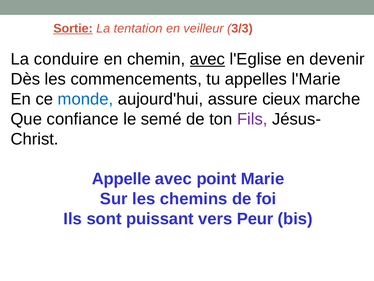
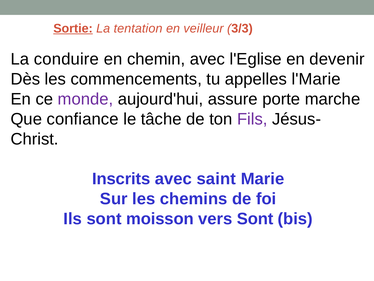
avec underline: present -> none (207, 59)
monde colour: blue -> purple (85, 99)
cieux: cieux -> porte (281, 99)
semé: semé -> tâche (161, 119)
Appelle: Appelle -> Inscrits (121, 179)
point: point -> saint (216, 179)
puissant: puissant -> moisson (160, 219)
vers Peur: Peur -> Sont (255, 219)
